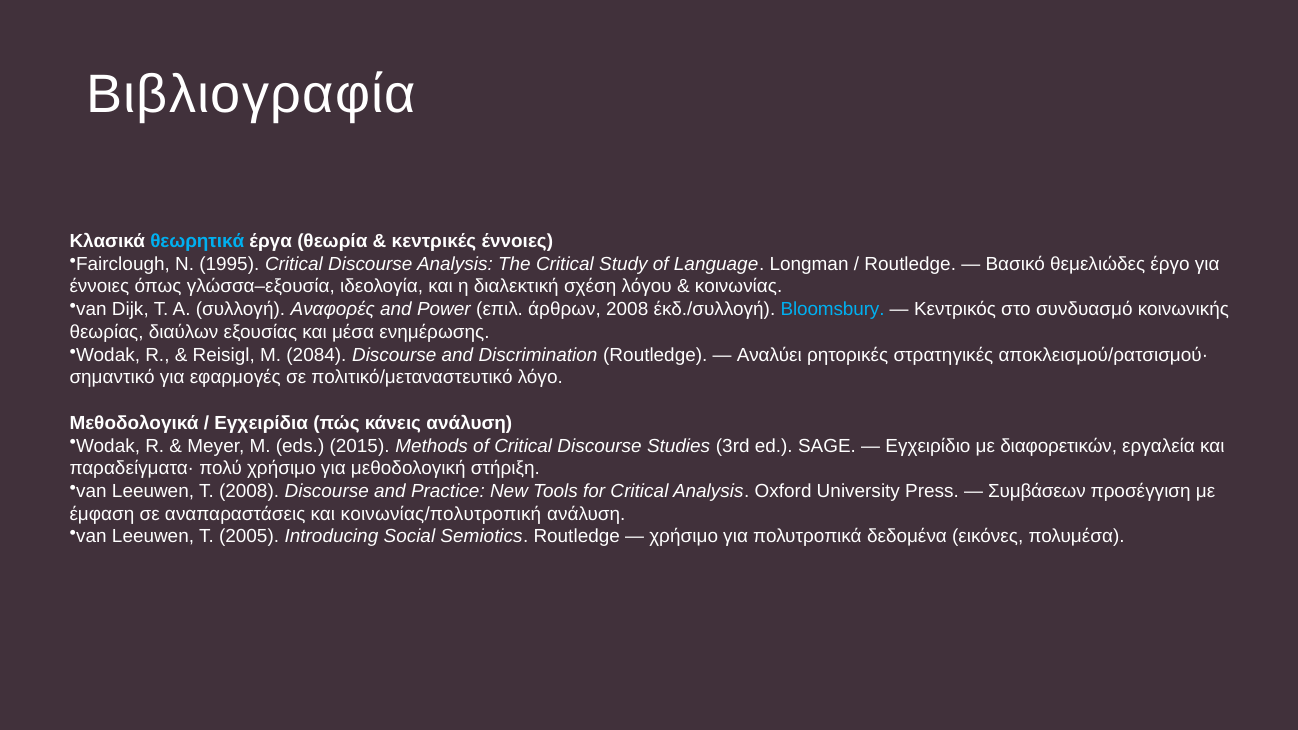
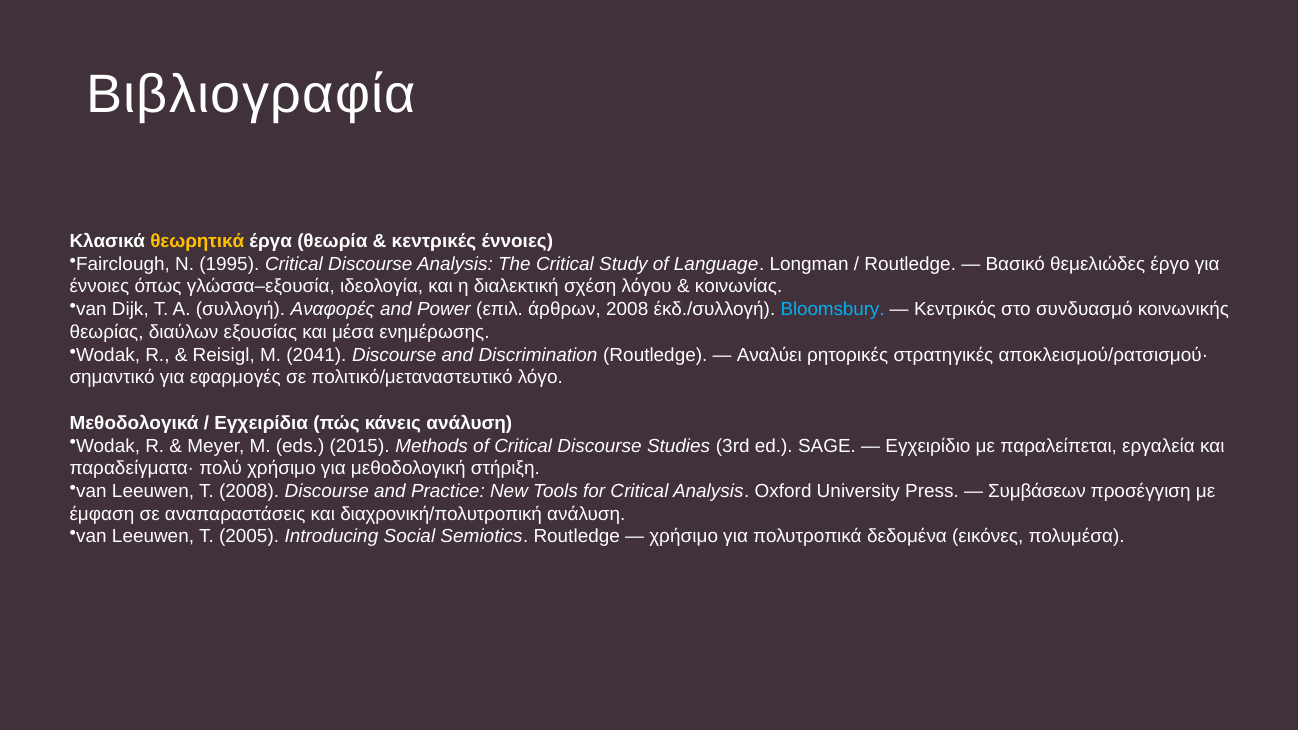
θεωρητικά colour: light blue -> yellow (197, 241)
2084: 2084 -> 2041 (316, 355)
διαφορετικών: διαφορετικών -> παραλείπεται (1059, 446)
κοινωνίας/πολυτροπική: κοινωνίας/πολυτροπική -> διαχρονική/πολυτροπική (441, 514)
